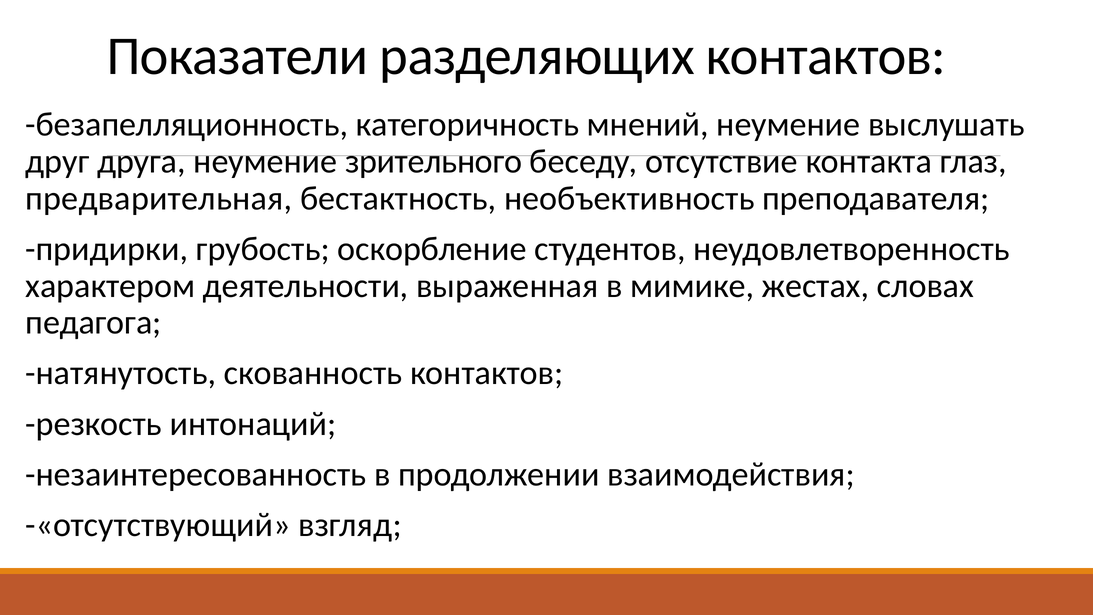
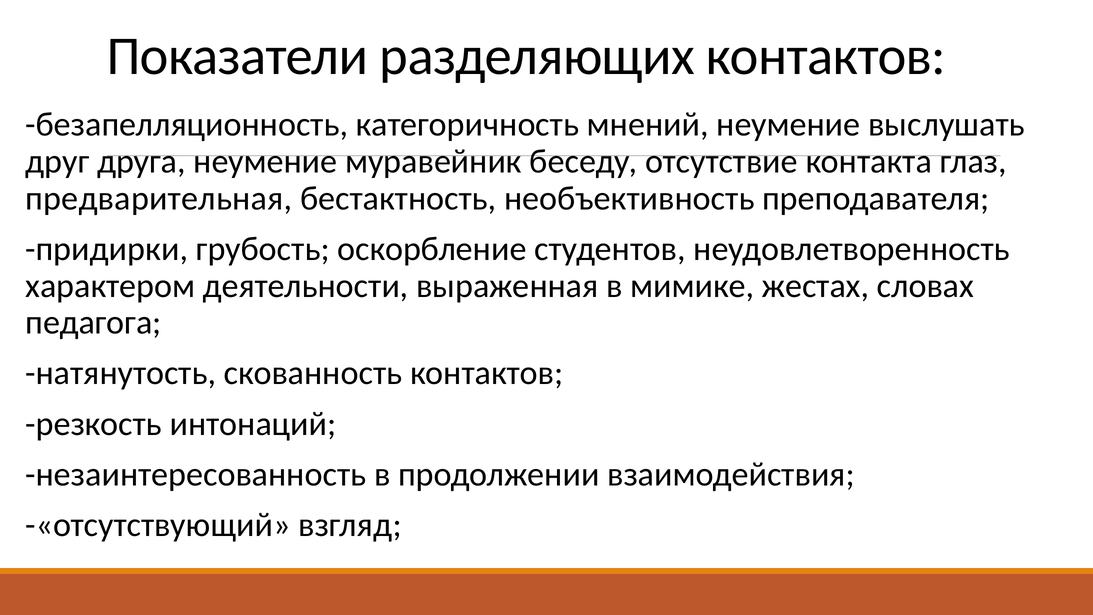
зрительного: зрительного -> муравейник (433, 161)
